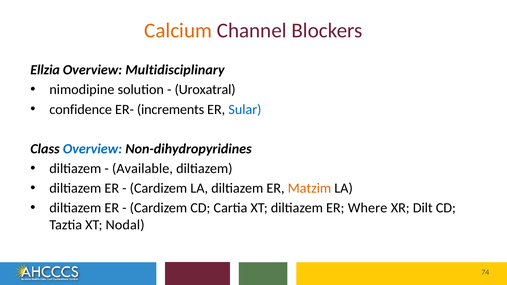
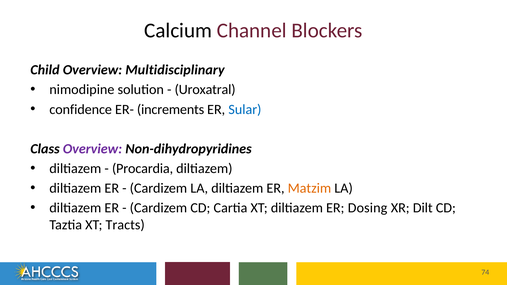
Calcium colour: orange -> black (178, 31)
Ellzia: Ellzia -> Child (45, 70)
Overview colour: blue -> purple (92, 149)
Available: Available -> Procardia (143, 169)
Where: Where -> Dosing (368, 208)
Nodal: Nodal -> Tracts (125, 225)
